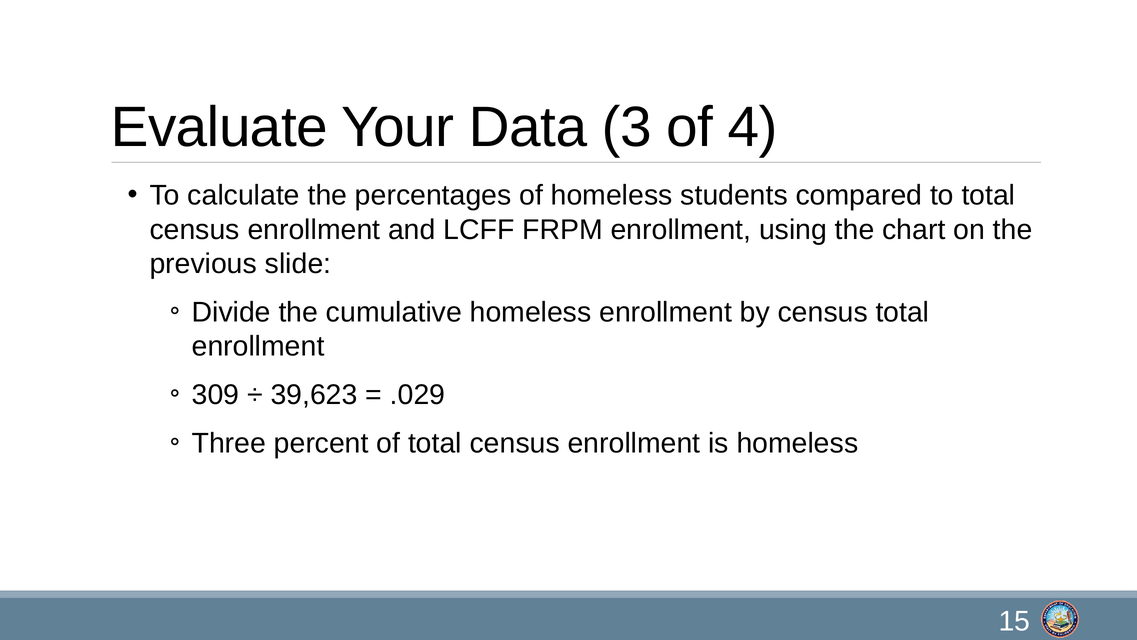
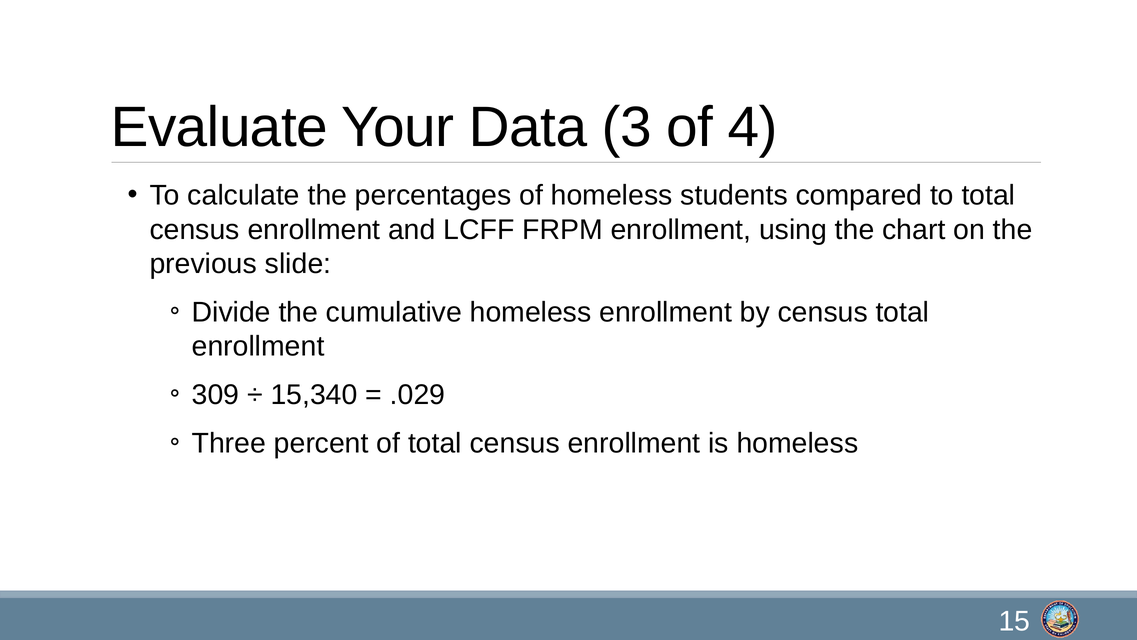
39,623: 39,623 -> 15,340 (314, 394)
